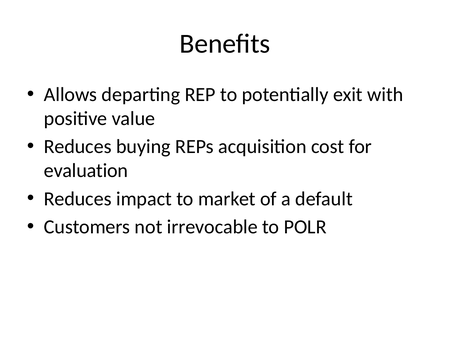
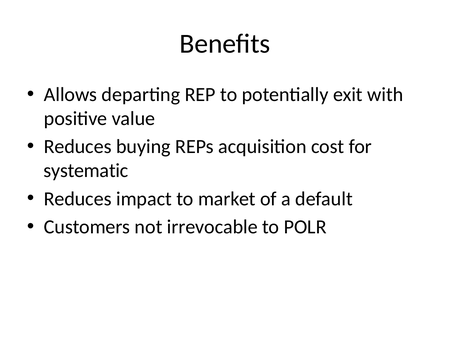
evaluation: evaluation -> systematic (86, 170)
